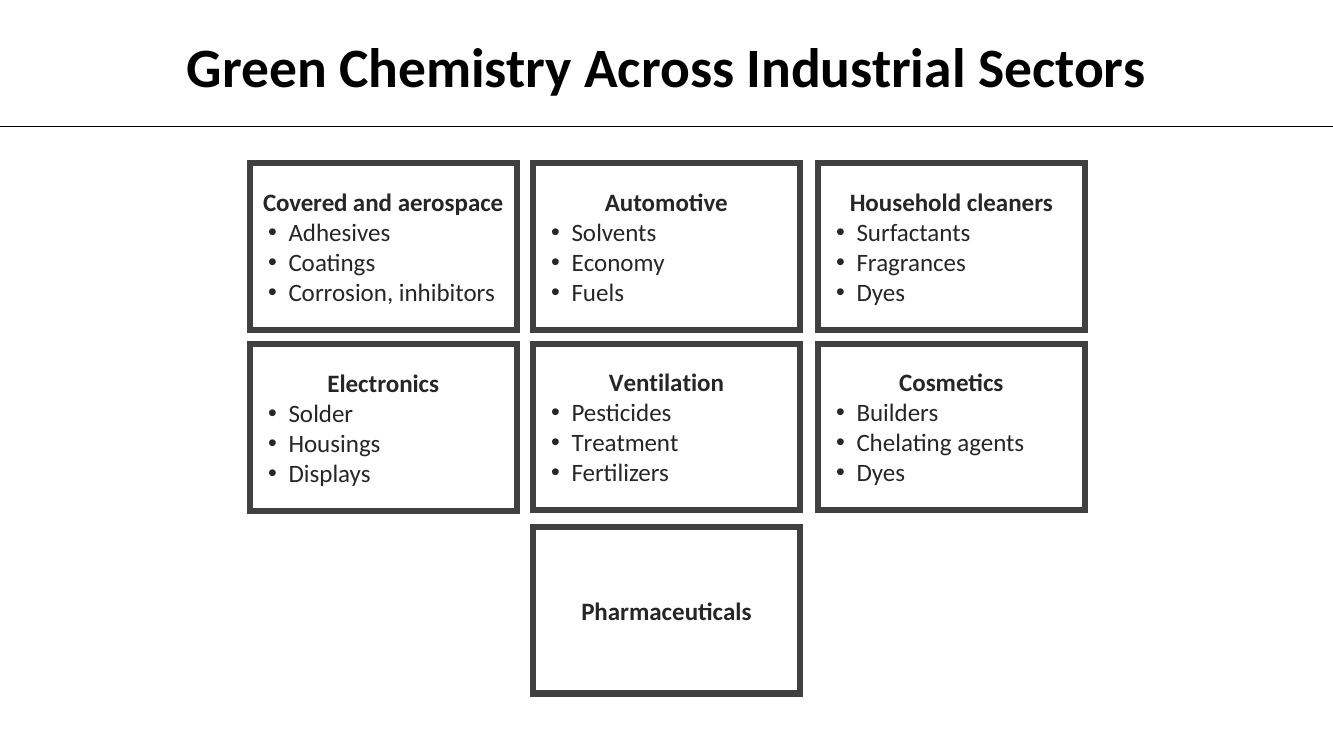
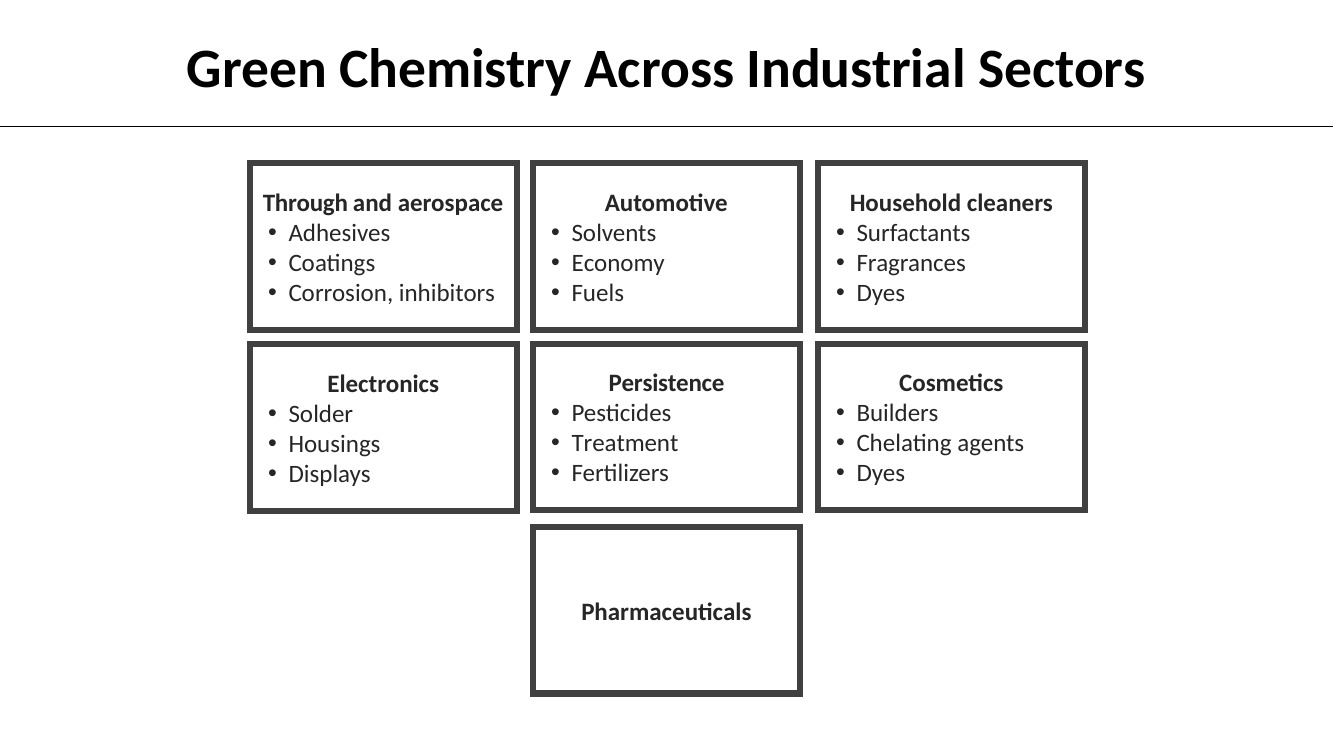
Covered: Covered -> Through (305, 203)
Ventilation: Ventilation -> Persistence (667, 384)
